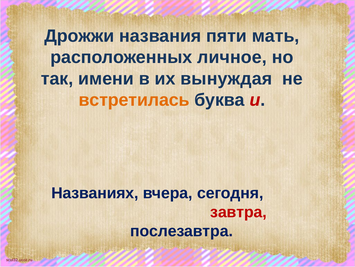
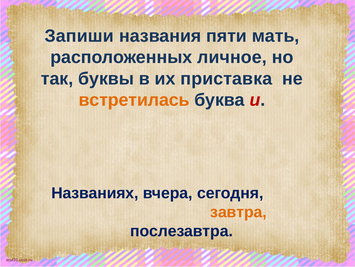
Дрожжи: Дрожжи -> Запиши (79, 36)
имени: имени -> буквы (106, 78)
вынуждая: вынуждая -> приставка (226, 78)
завтра colour: red -> orange (238, 212)
